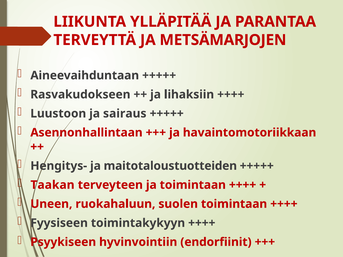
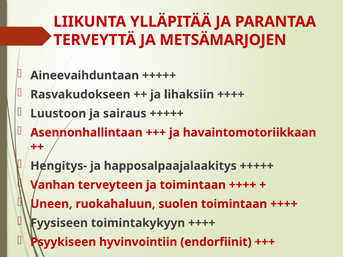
maitotaloustuotteiden: maitotaloustuotteiden -> happosalpaajalaakitys (170, 166)
Taakan: Taakan -> Vanhan (53, 185)
